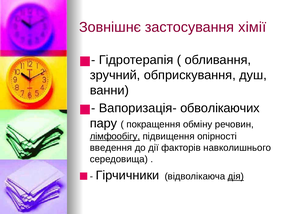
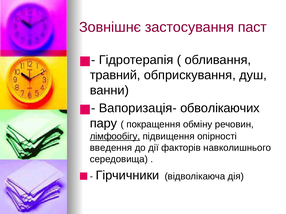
хімії: хімії -> паст (252, 27)
зручний: зручний -> травний (115, 75)
дія underline: present -> none (236, 177)
